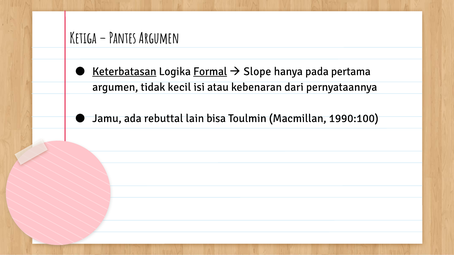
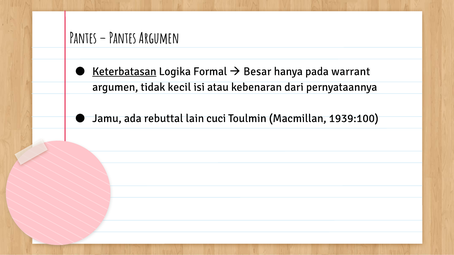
Ketiga: Ketiga -> Pantes (83, 38)
Formal underline: present -> none (210, 72)
Slope: Slope -> Besar (257, 72)
pertama: pertama -> warrant (351, 72)
bisa: bisa -> cuci (216, 118)
1990:100: 1990:100 -> 1939:100 (354, 118)
